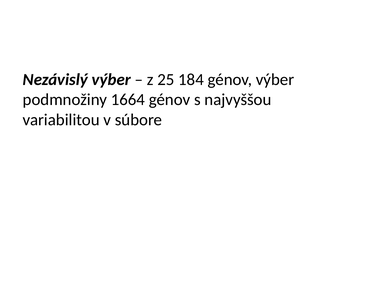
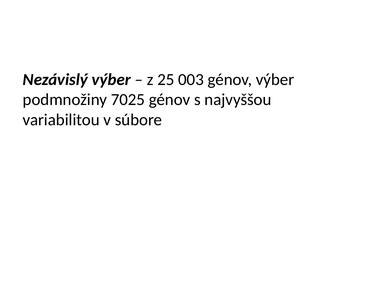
184: 184 -> 003 (191, 80)
1664: 1664 -> 7025 (128, 100)
